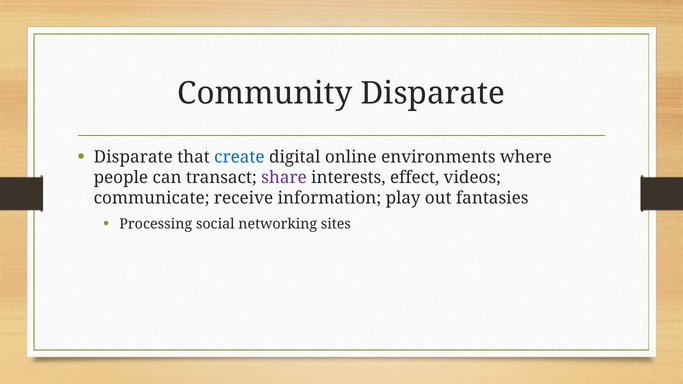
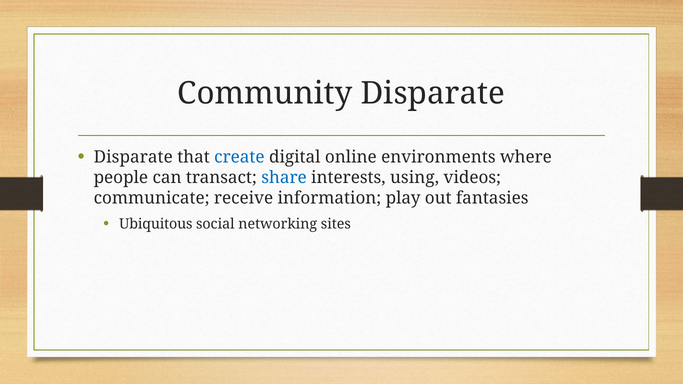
share colour: purple -> blue (284, 178)
effect: effect -> using (415, 178)
Processing: Processing -> Ubiquitous (156, 224)
